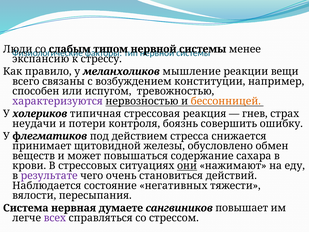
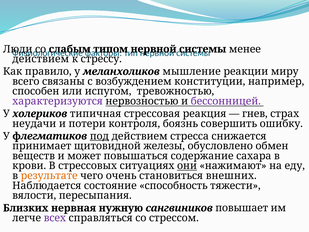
экспансию: экспансию -> действием (41, 59)
вещи: вещи -> миру (285, 71)
бессонницей colour: orange -> purple (226, 101)
под underline: none -> present (99, 136)
результате colour: purple -> orange (49, 176)
действий: действий -> внешних (231, 176)
негативных: негативных -> способность (173, 185)
Система: Система -> Близких (26, 208)
думаете: думаете -> нужную (121, 208)
